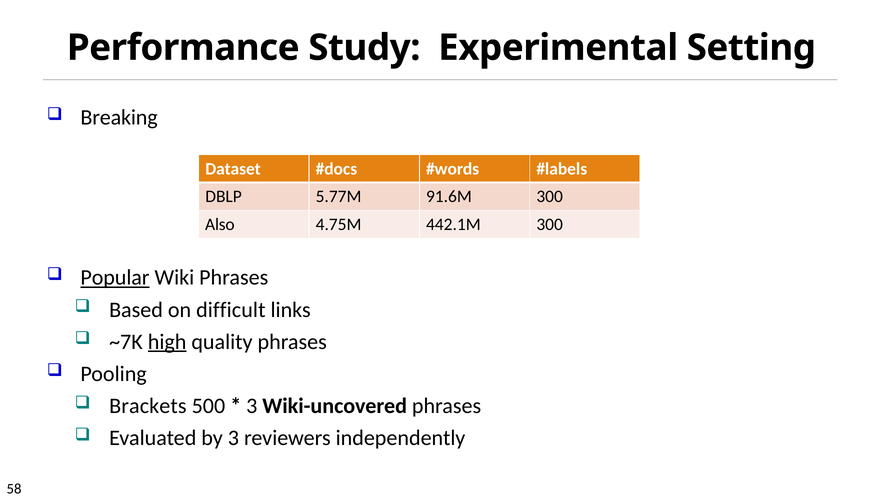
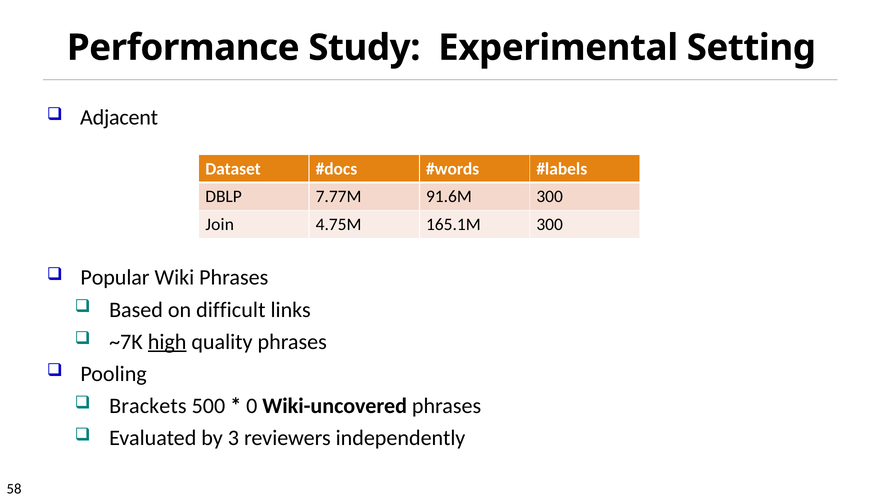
Breaking: Breaking -> Adjacent (119, 117)
5.77M: 5.77M -> 7.77M (339, 196)
Also: Also -> Join (220, 224)
442.1M: 442.1M -> 165.1M (453, 224)
Popular underline: present -> none (115, 278)
3: 3 -> 0 (252, 406)
